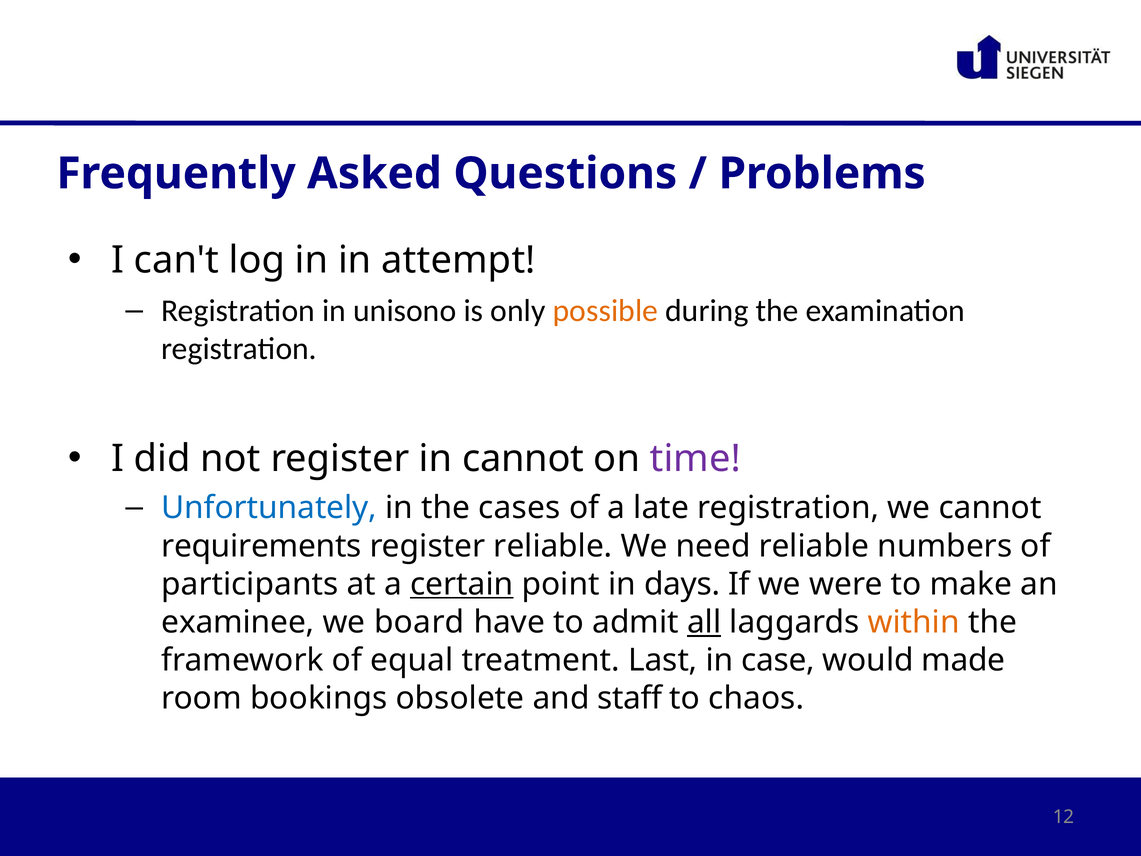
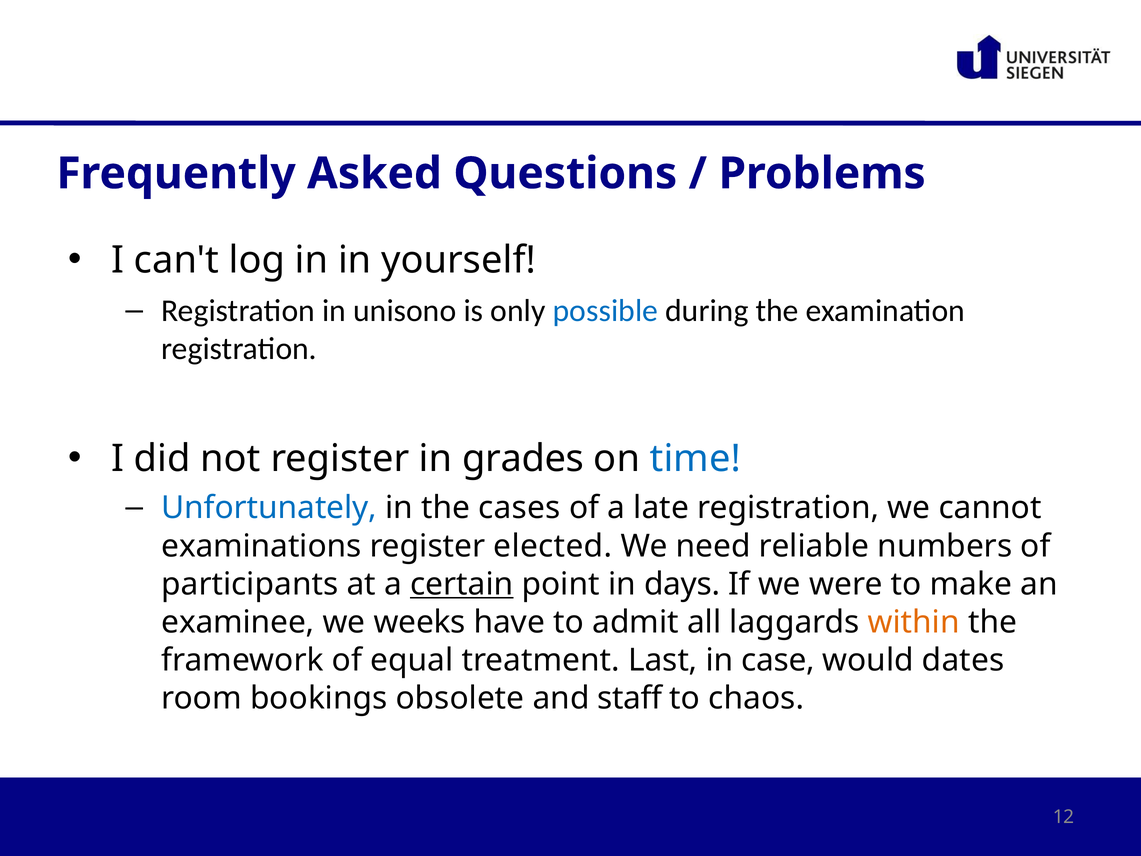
attempt: attempt -> yourself (459, 260)
possible colour: orange -> blue (605, 311)
in cannot: cannot -> grades (523, 459)
time colour: purple -> blue (695, 459)
requirements: requirements -> examinations (261, 546)
register reliable: reliable -> elected (553, 546)
board: board -> weeks (420, 622)
all underline: present -> none (704, 622)
made: made -> dates (963, 660)
